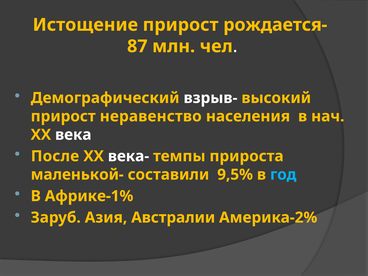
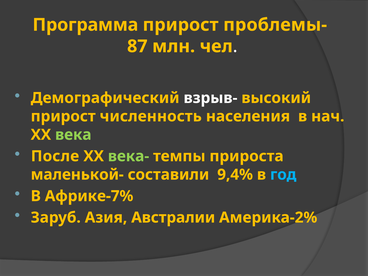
Истощение: Истощение -> Программа (85, 25)
рождается-: рождается- -> проблемы- (275, 25)
неравенство: неравенство -> численность (151, 116)
века colour: white -> light green (73, 135)
века- colour: white -> light green (128, 156)
9,5%: 9,5% -> 9,4% (235, 175)
Африке-1%: Африке-1% -> Африке-7% (89, 196)
